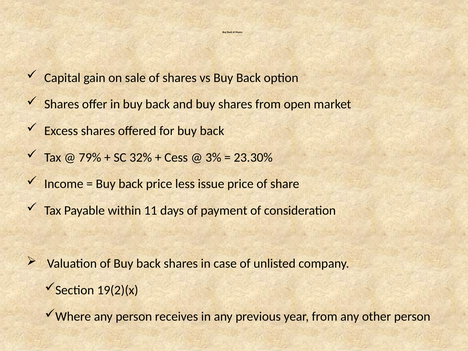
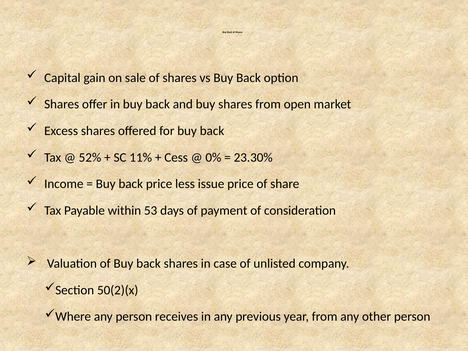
79%: 79% -> 52% (90, 157)
32%: 32% -> 11% (141, 157)
3%: 3% -> 0% (213, 157)
11: 11 -> 53 (151, 210)
19(2)(x: 19(2)(x -> 50(2)(x (118, 290)
